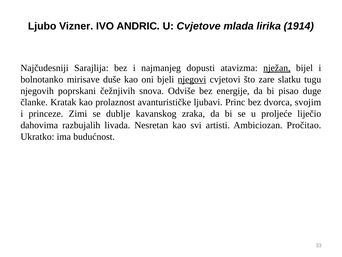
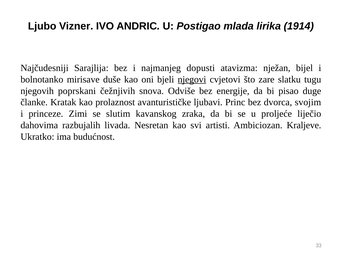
Cvjetove: Cvjetove -> Postigao (199, 26)
nježan underline: present -> none (277, 68)
dublje: dublje -> slutim (118, 114)
Pročitao: Pročitao -> Kraljeve (304, 125)
